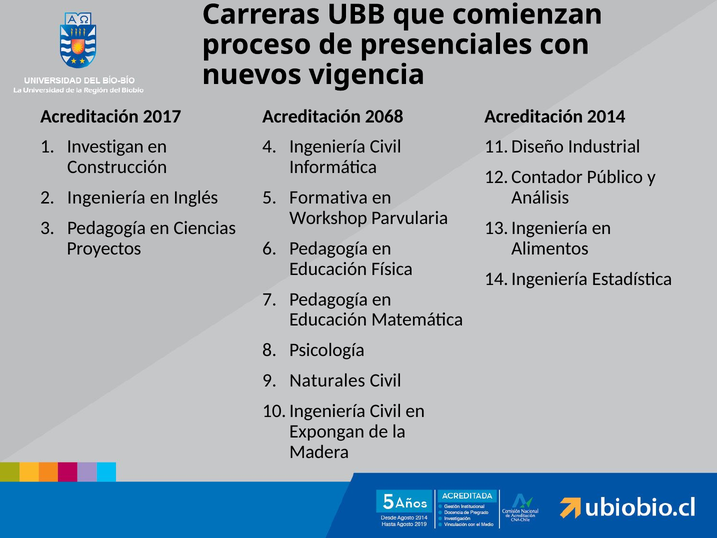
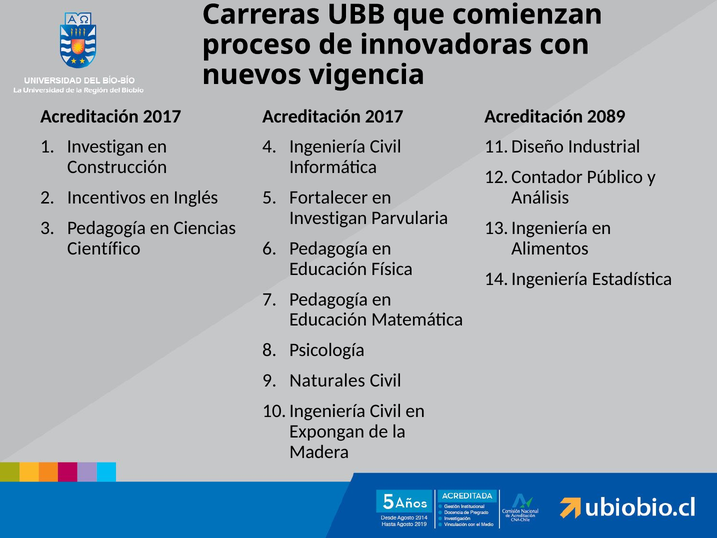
presenciales: presenciales -> innovadoras (446, 45)
2068: 2068 -> 2017 (384, 116)
2014: 2014 -> 2089 (606, 116)
Ingeniería: Ingeniería -> Incentivos (106, 197)
Formativa: Formativa -> Fortalecer (329, 197)
Workshop: Workshop -> Investigan (328, 218)
Proyectos: Proyectos -> Científico (104, 248)
